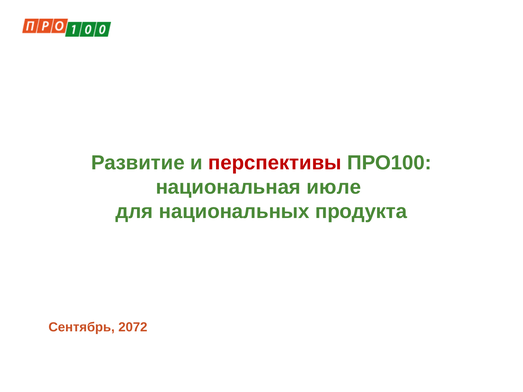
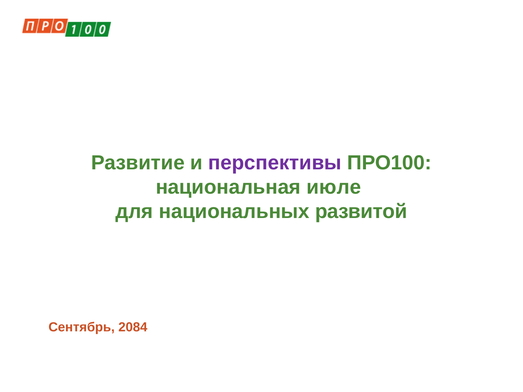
перспективы colour: red -> purple (275, 163)
продукта: продукта -> развитой (361, 212)
2072: 2072 -> 2084 (133, 328)
